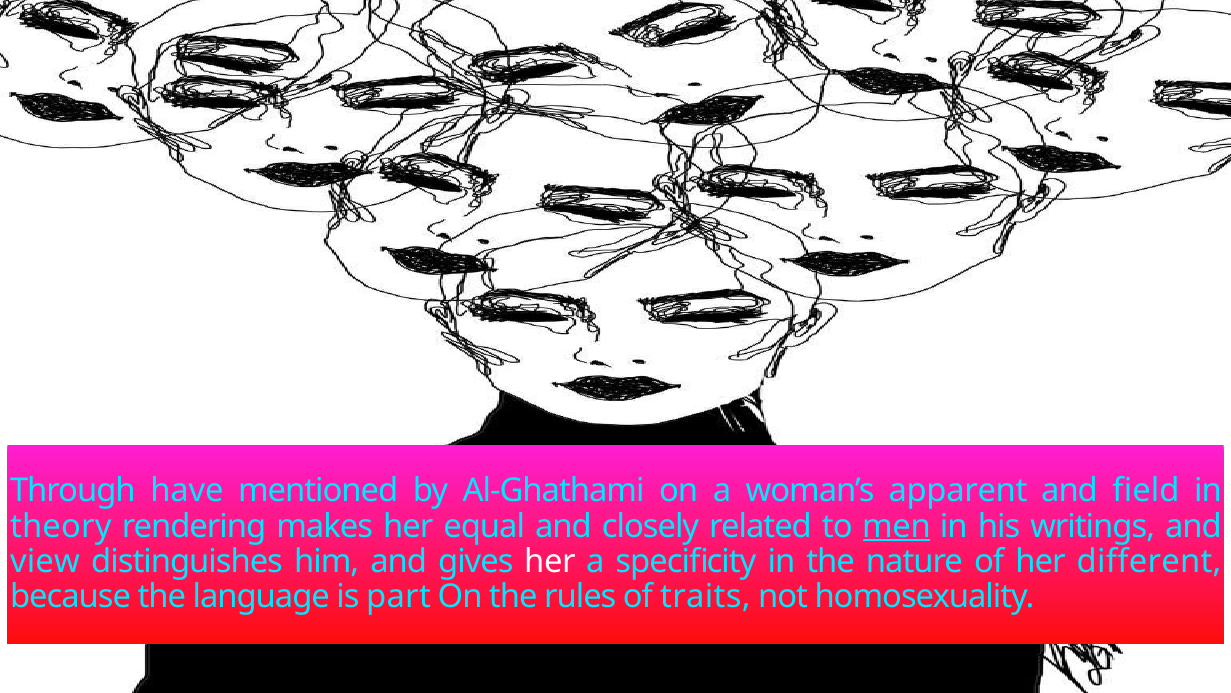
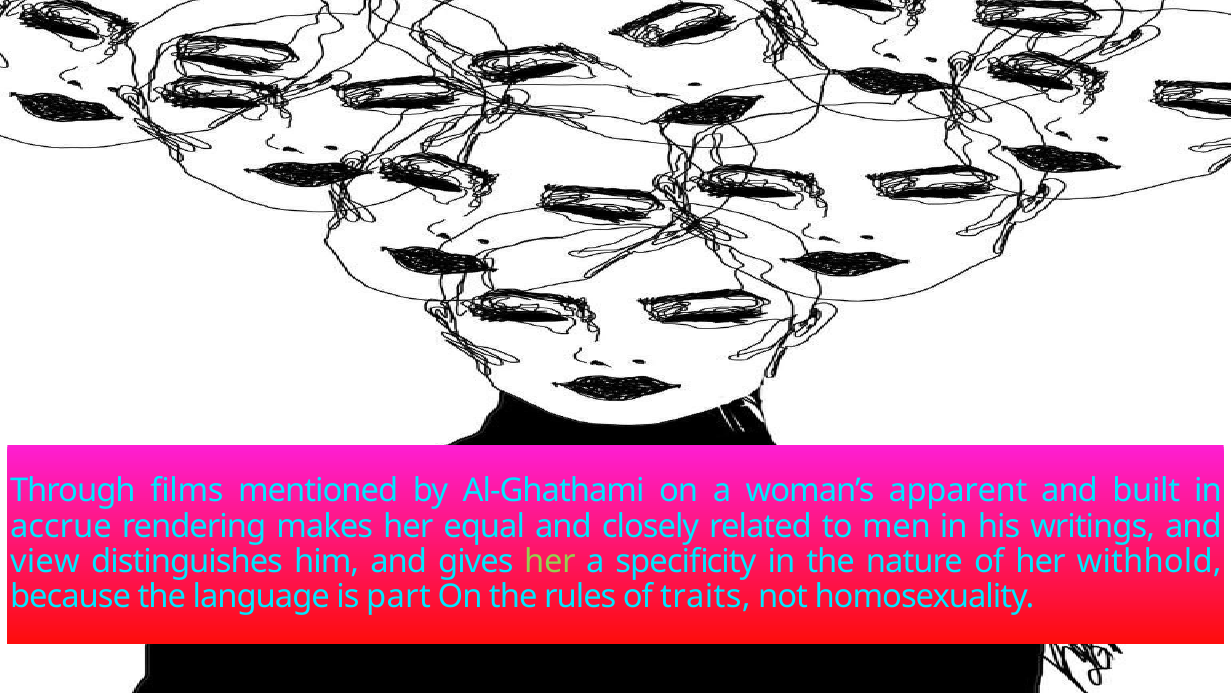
have: have -> films (187, 491)
field: field -> built (1146, 491)
theory: theory -> accrue (61, 526)
men underline: present -> none (896, 526)
her colour: white -> light green (550, 561)
different: different -> withhold (1149, 561)
